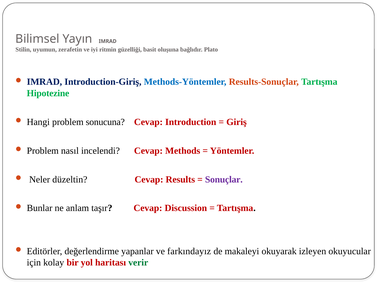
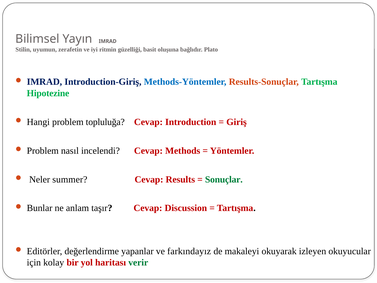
sonucuna: sonucuna -> topluluğa (105, 122)
düzeltin: düzeltin -> summer (70, 179)
Sonuçlar colour: purple -> green (224, 179)
